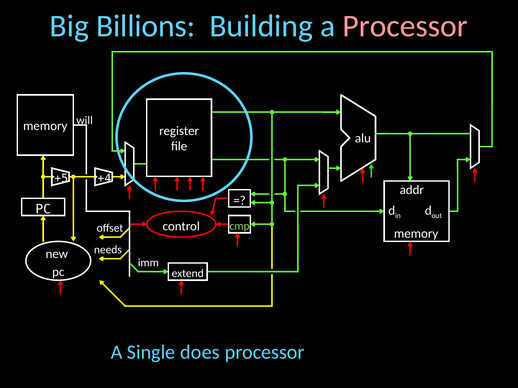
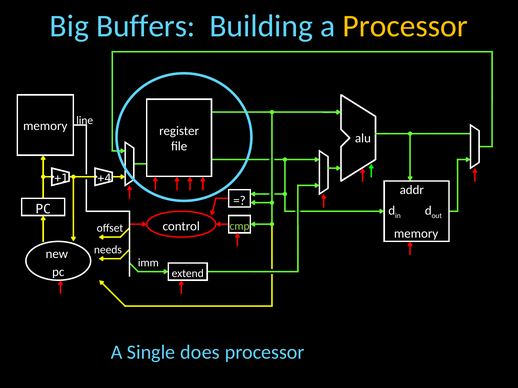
Billions: Billions -> Buffers (146, 26)
Processor colour: pink -> yellow (405, 26)
will: will -> line (85, 121)
+5: +5 -> +1 (61, 178)
